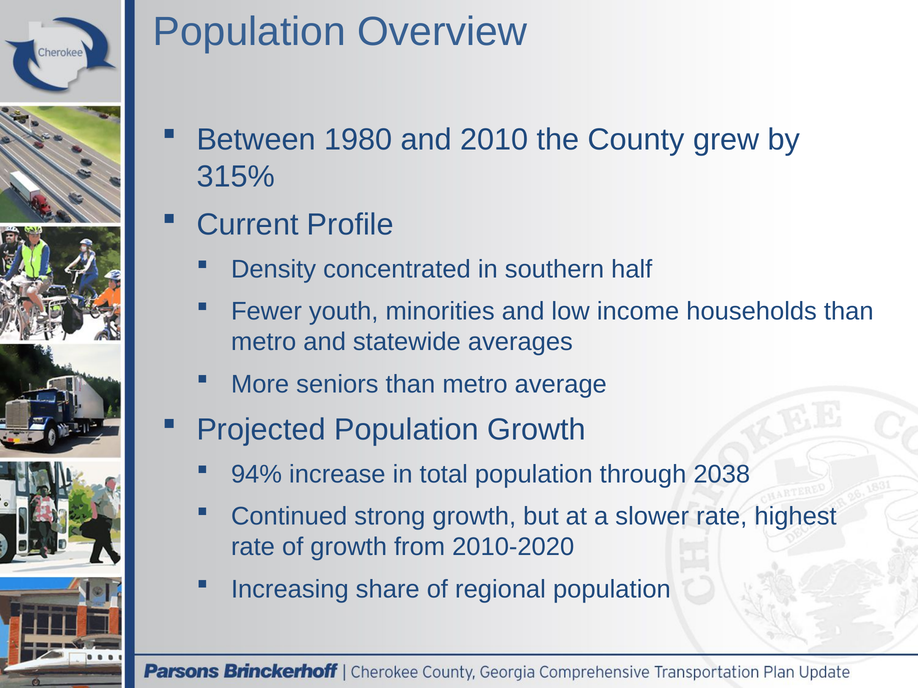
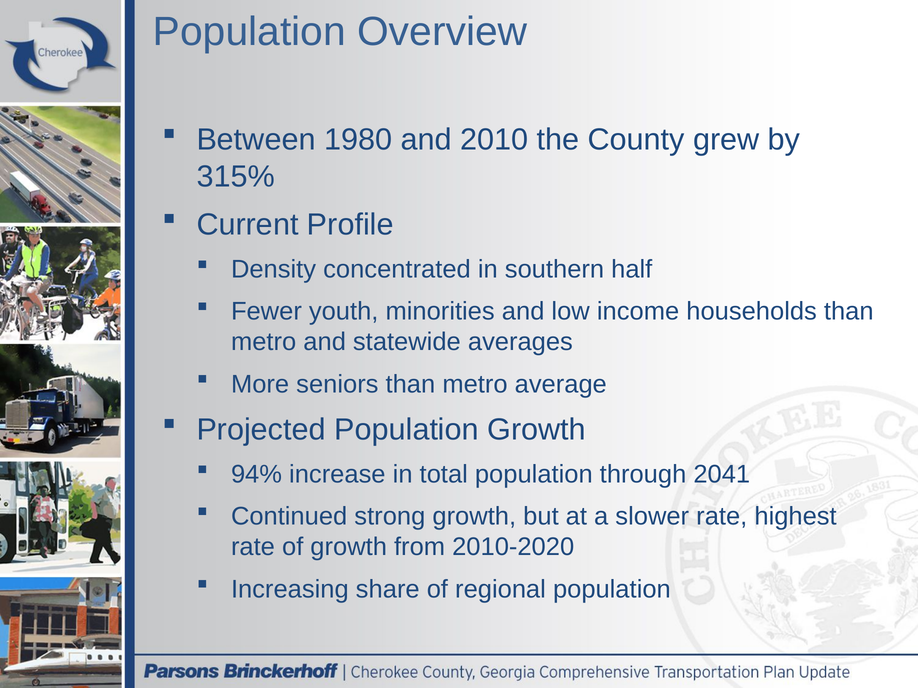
2038: 2038 -> 2041 (722, 475)
